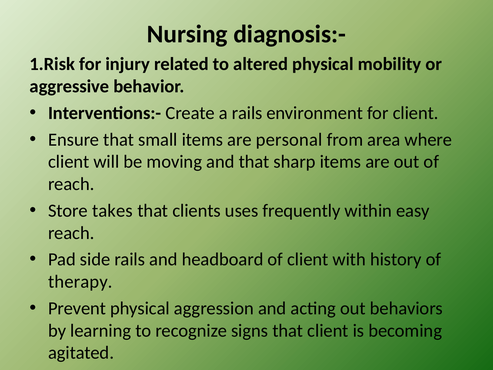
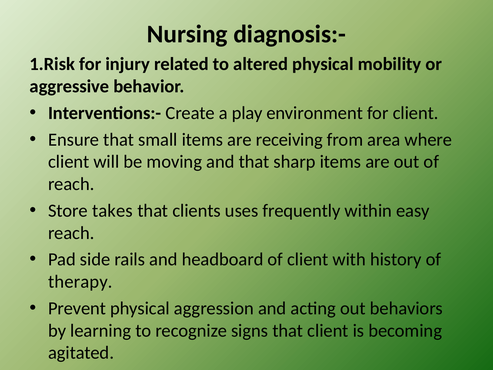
a rails: rails -> play (247, 113)
personal: personal -> receiving (289, 140)
